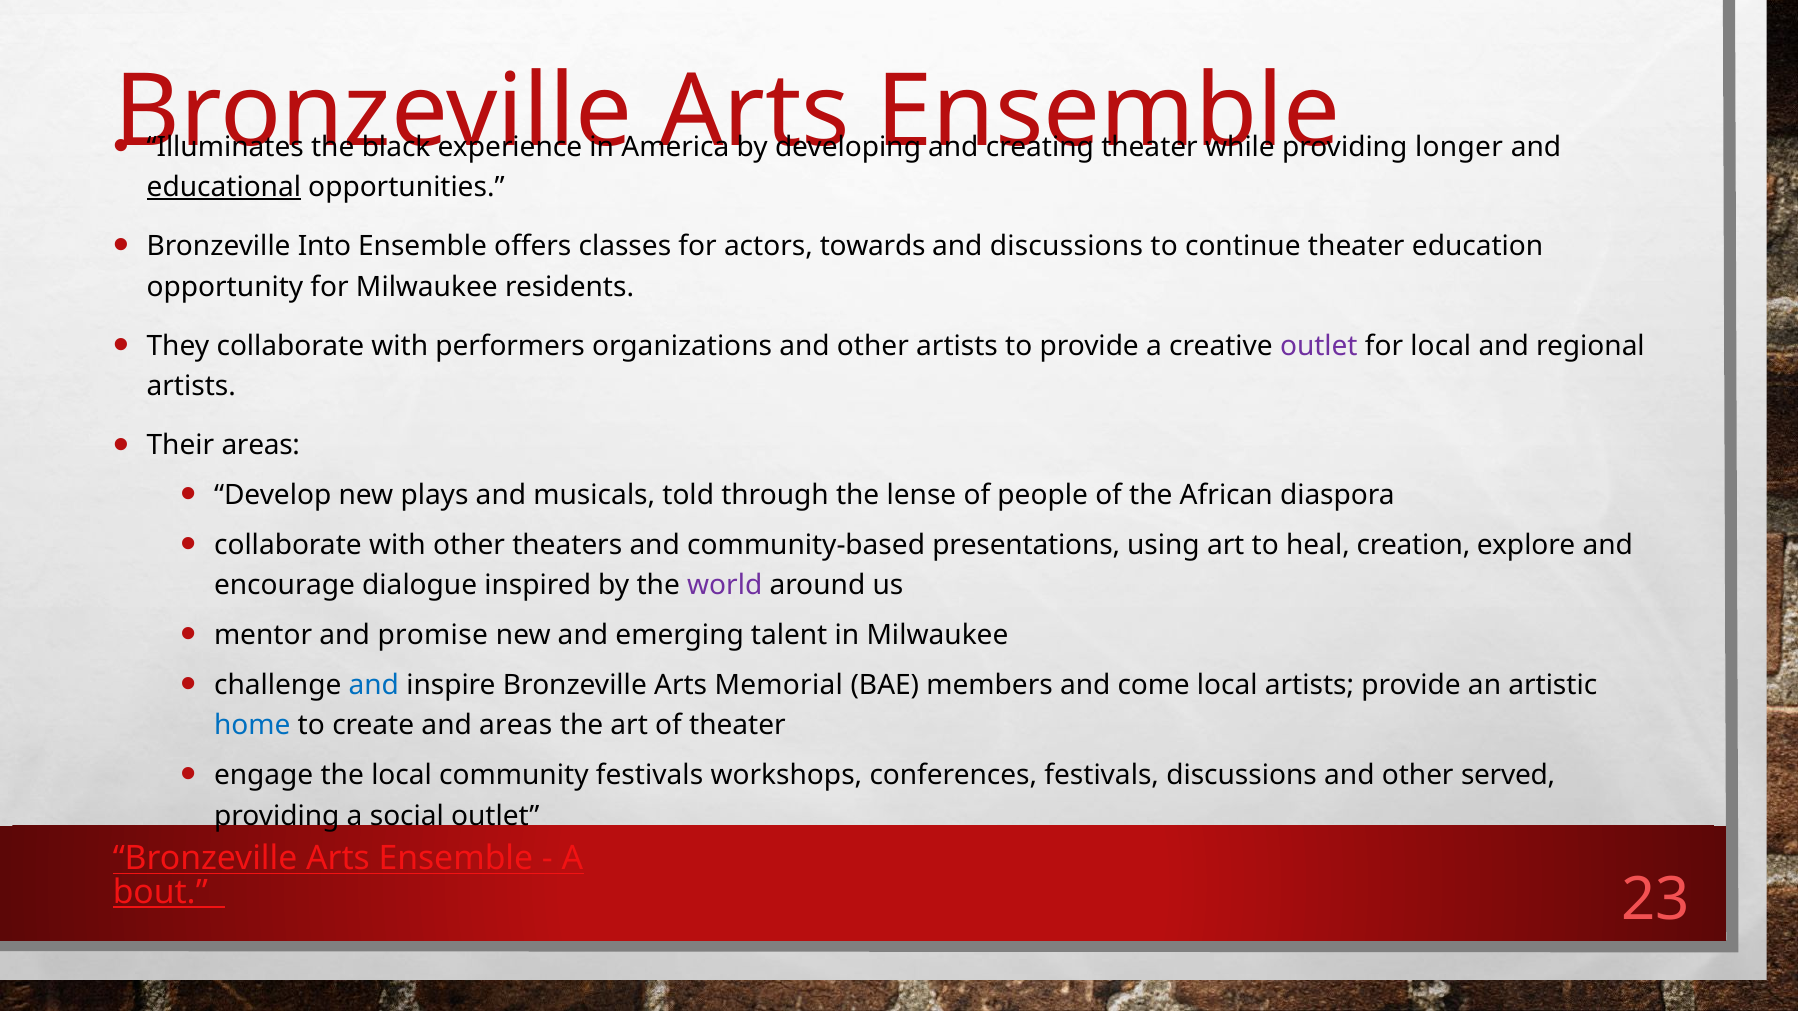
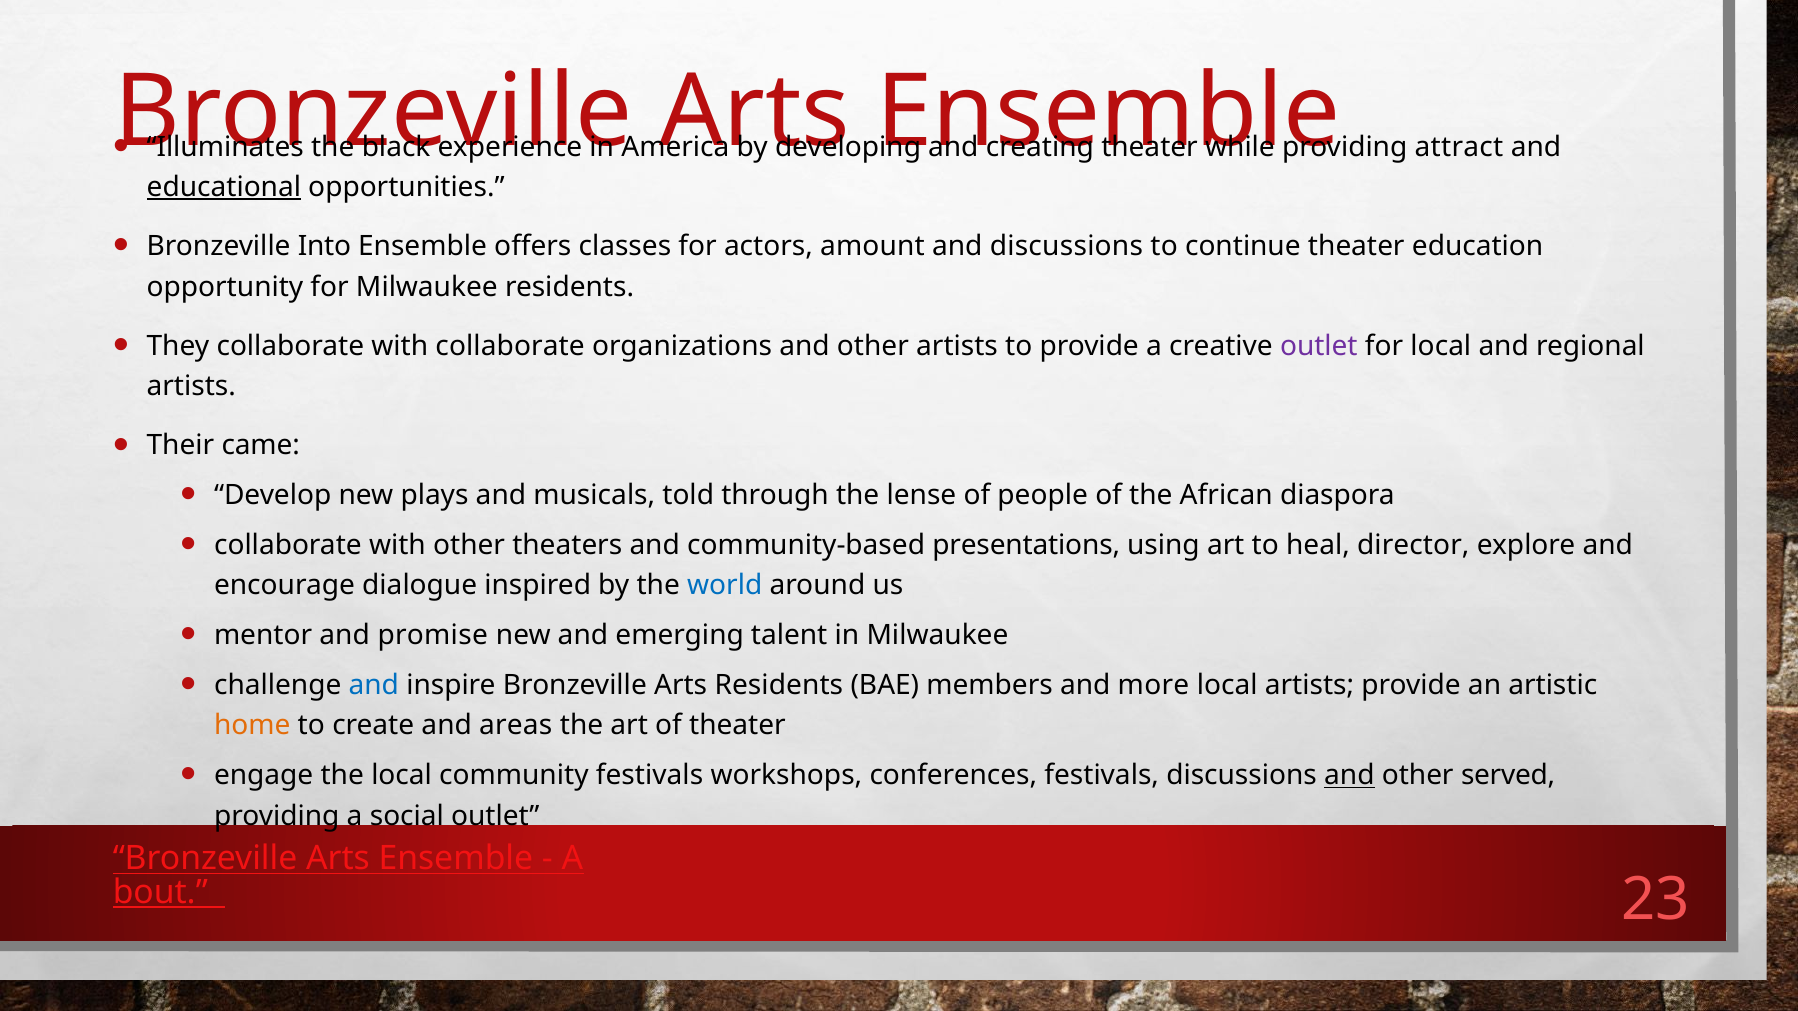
longer: longer -> attract (1459, 147)
towards: towards -> amount (872, 246)
with performers: performers -> collaborate (510, 346)
Their areas: areas -> came (261, 446)
creation: creation -> director (1413, 545)
world colour: purple -> blue (725, 586)
Arts Memorial: Memorial -> Residents (779, 685)
come: come -> more (1153, 685)
home colour: blue -> orange (252, 726)
and underline: none -> present (1349, 776)
